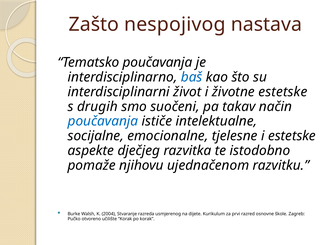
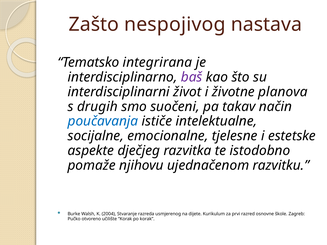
Tematsko poučavanja: poučavanja -> integrirana (157, 63)
baš colour: blue -> purple (192, 77)
životne estetske: estetske -> planova (283, 92)
